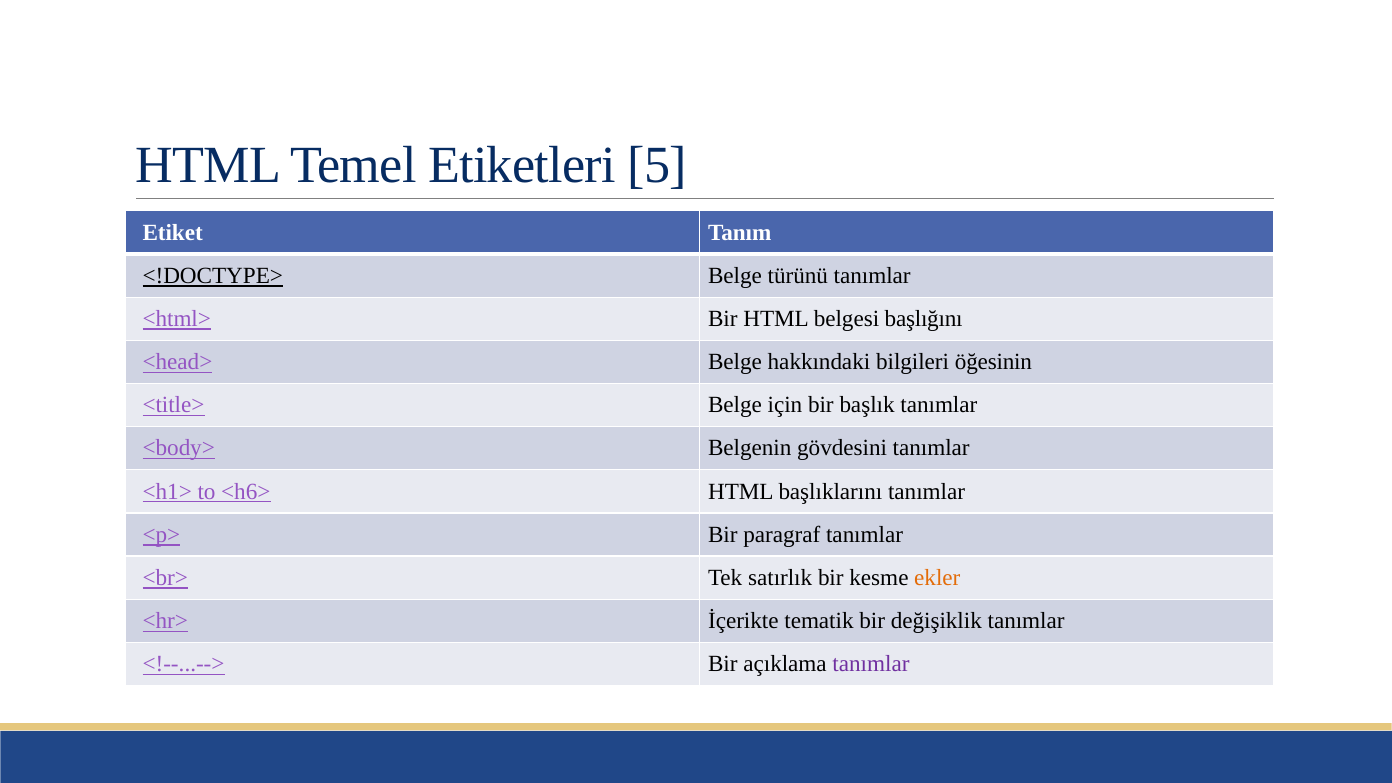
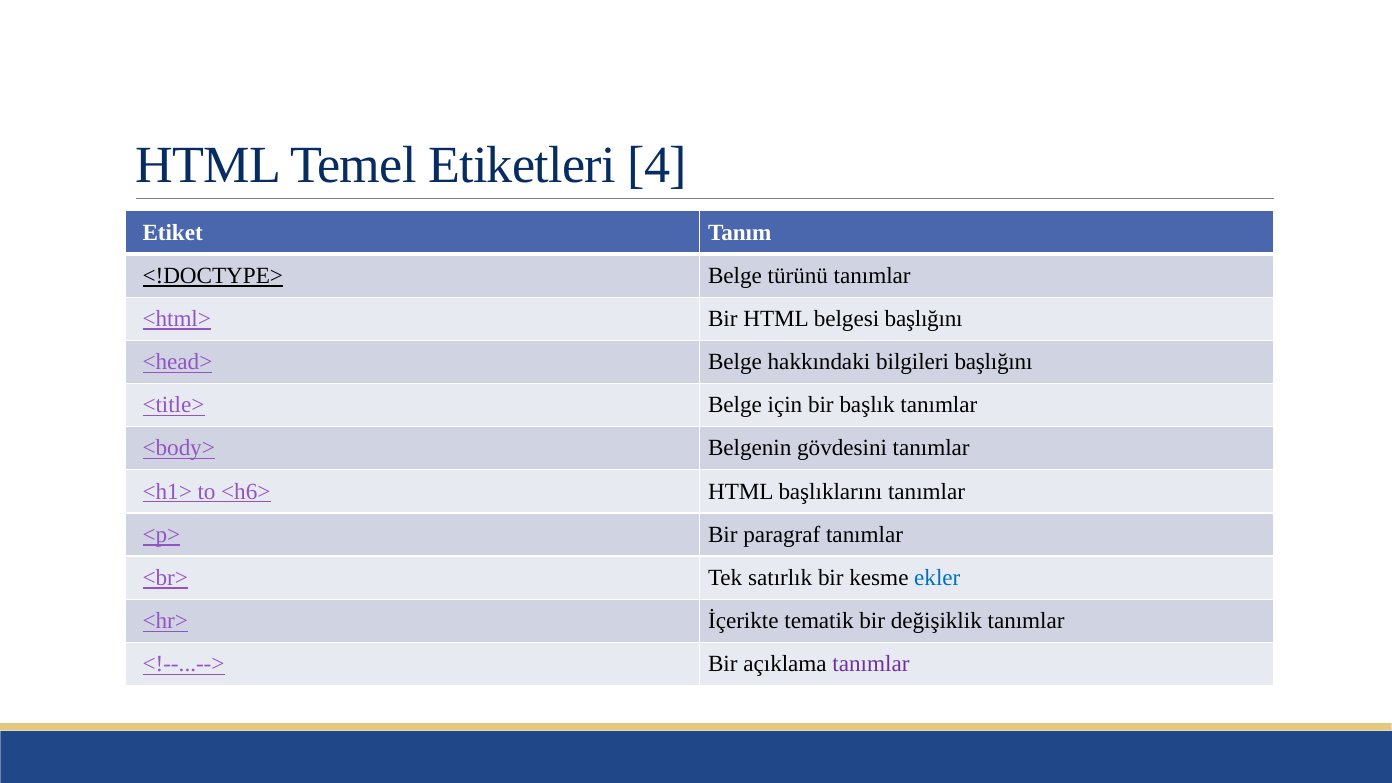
5: 5 -> 4 (657, 165)
bilgileri öğesinin: öğesinin -> başlığını (993, 362)
ekler colour: orange -> blue (937, 578)
